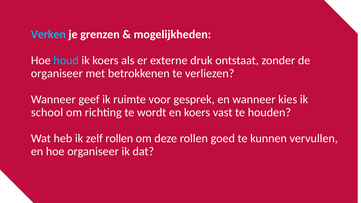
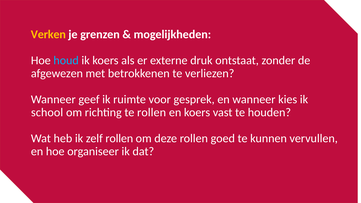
Verken colour: light blue -> yellow (48, 34)
organiseer: organiseer -> afgewezen (57, 73)
te wordt: wordt -> rollen (152, 112)
